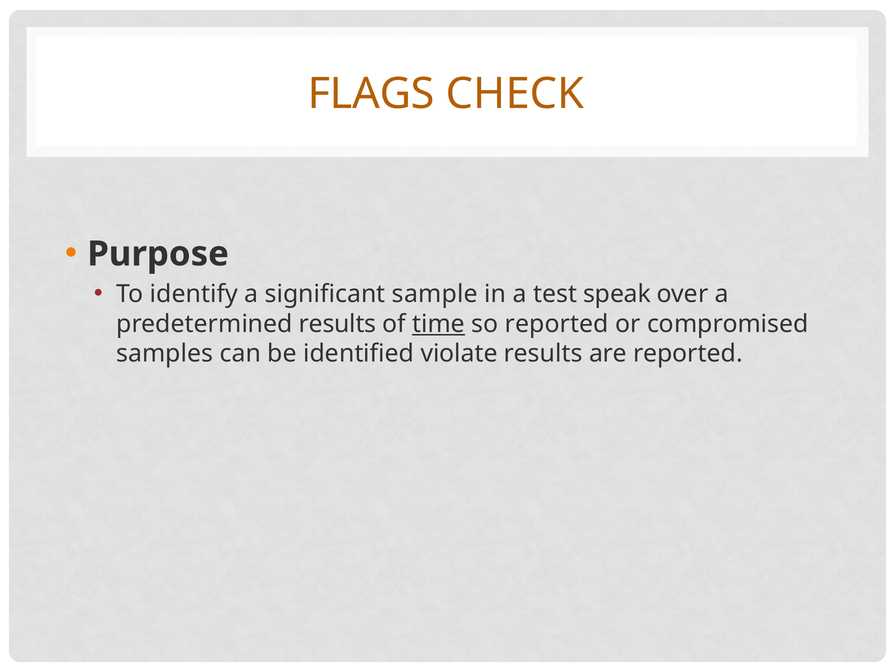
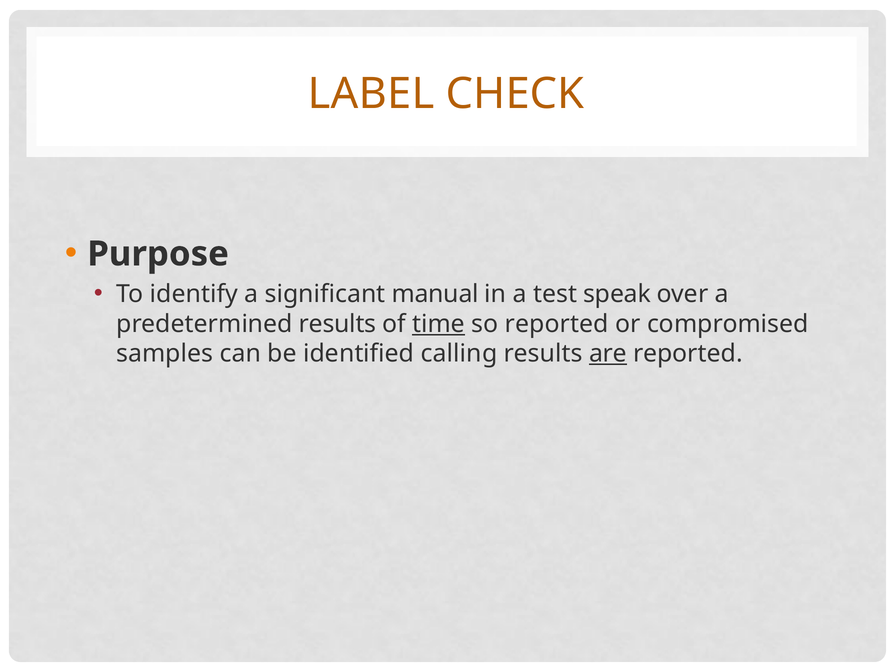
FLAGS: FLAGS -> LABEL (371, 94)
sample: sample -> manual (435, 294)
violate: violate -> calling (459, 354)
are underline: none -> present (608, 354)
